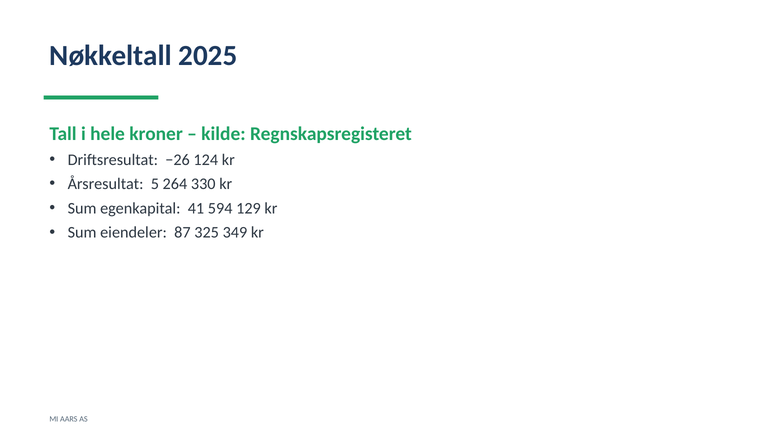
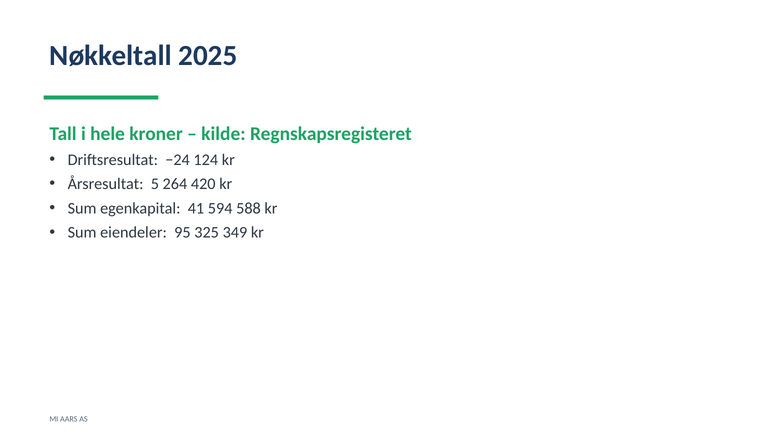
−26: −26 -> −24 (178, 160)
330: 330 -> 420 (203, 184)
129: 129 -> 588 (249, 208)
87: 87 -> 95 (182, 233)
